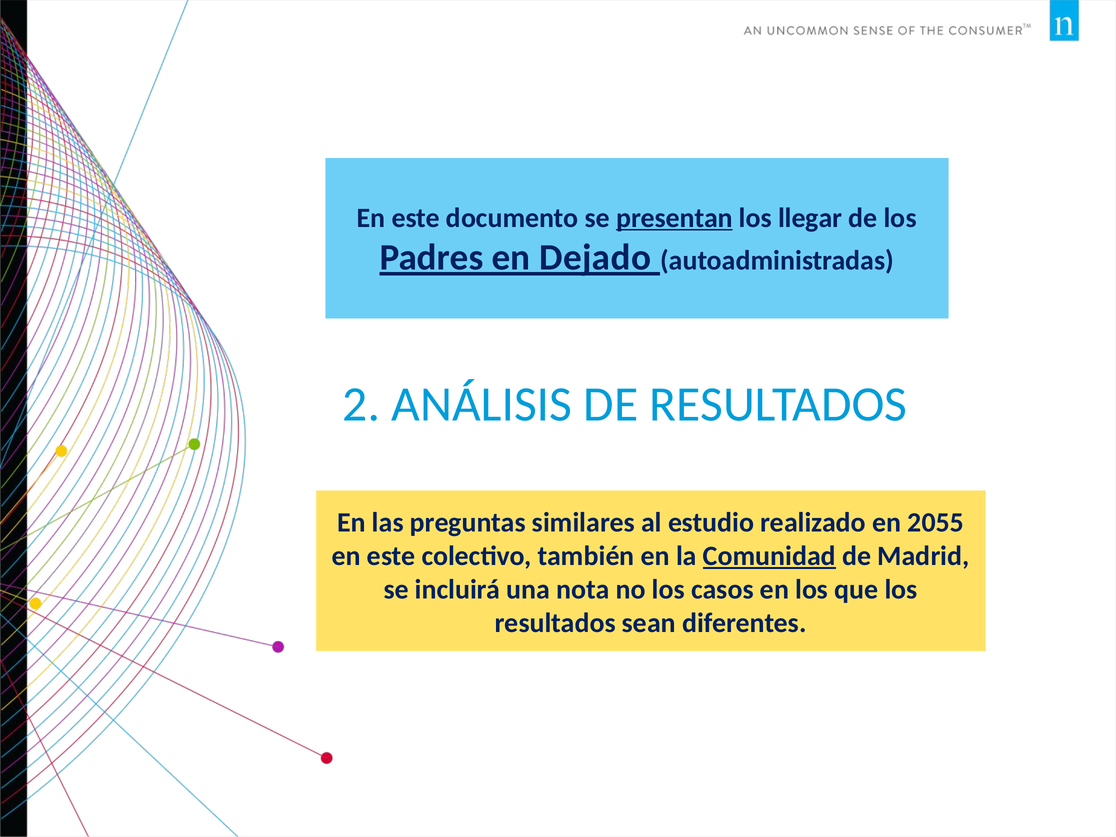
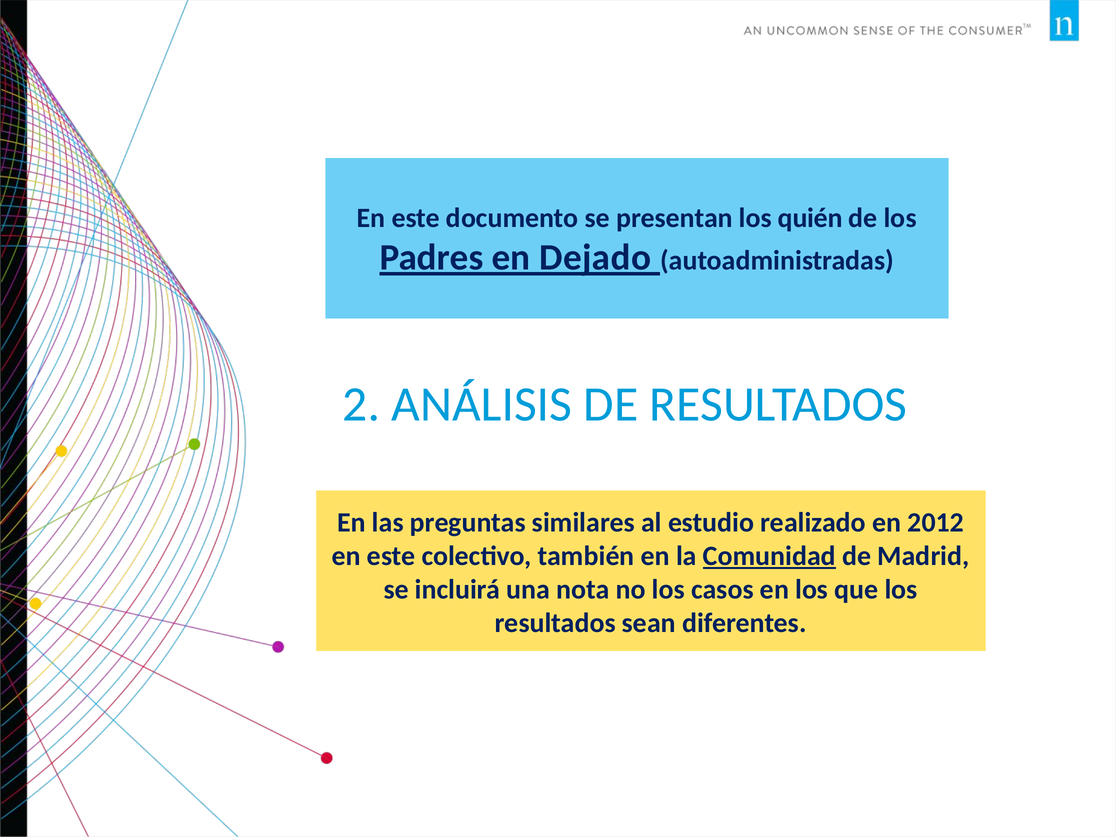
presentan underline: present -> none (674, 218)
llegar: llegar -> quién (810, 218)
2055: 2055 -> 2012 (936, 522)
